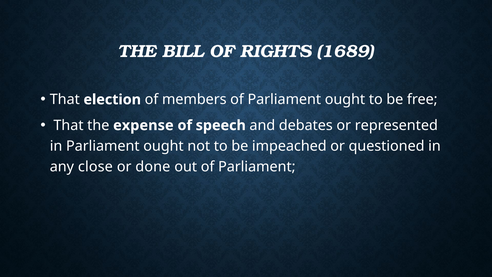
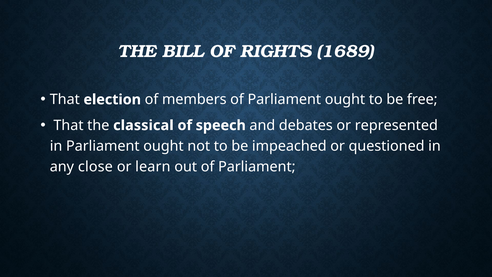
expense: expense -> classical (143, 125)
done: done -> learn (153, 167)
